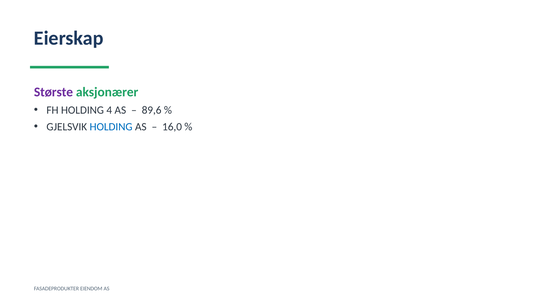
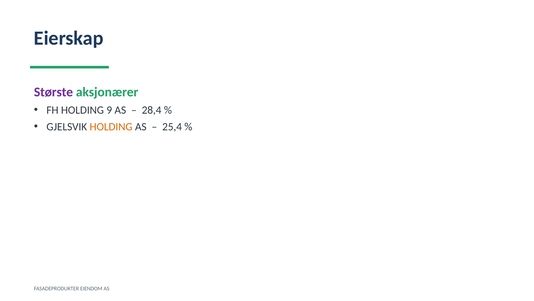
4: 4 -> 9 (109, 110)
89,6: 89,6 -> 28,4 (152, 110)
HOLDING colour: blue -> orange (111, 127)
16,0: 16,0 -> 25,4 (172, 127)
